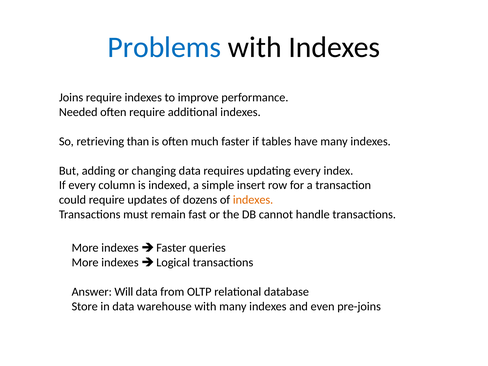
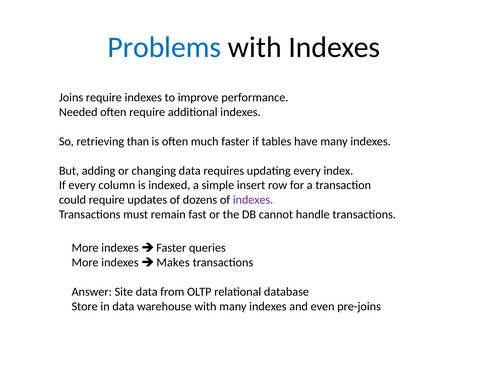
indexes colour: orange -> purple (253, 200)
Logical: Logical -> Makes (173, 263)
Will: Will -> Site (124, 292)
